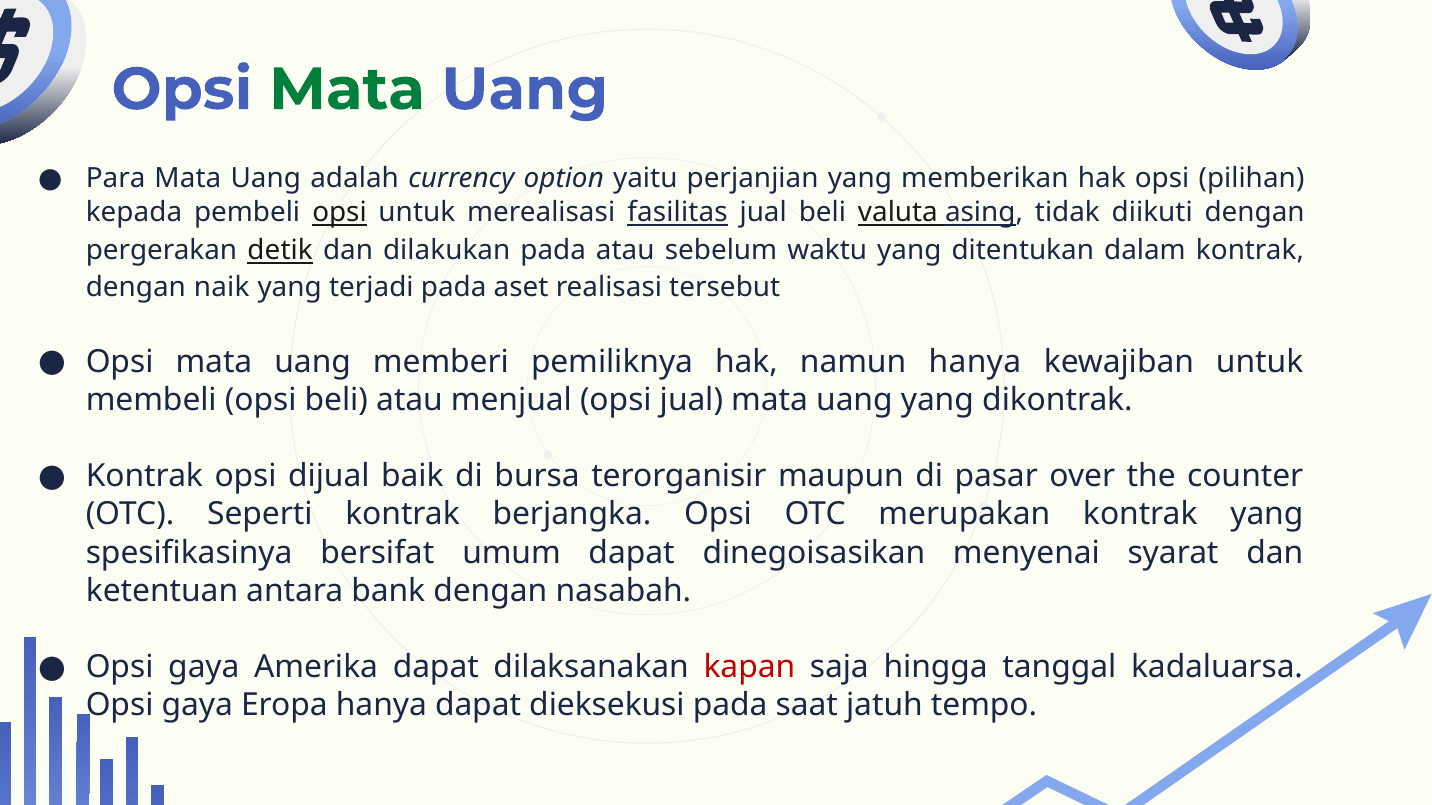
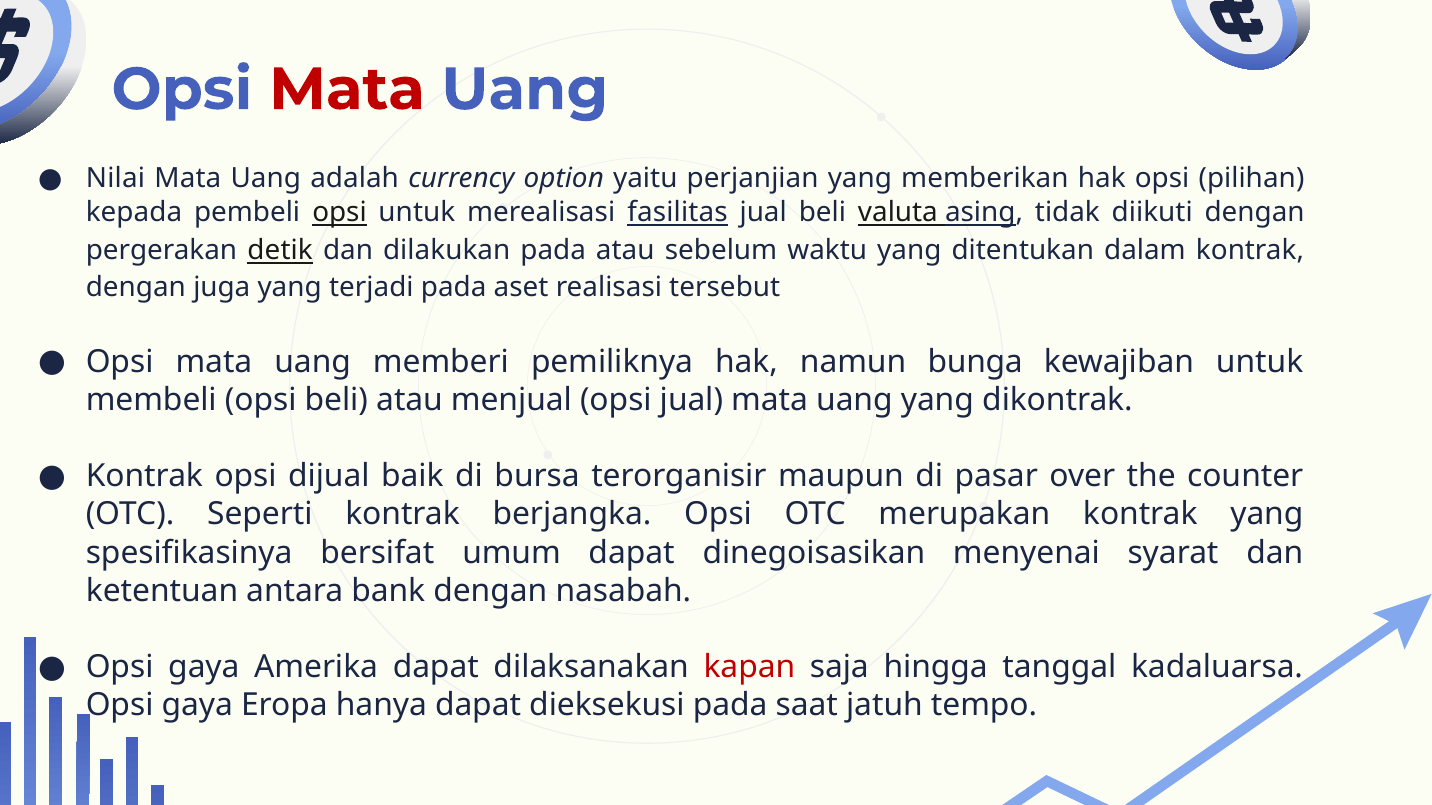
Mata colour: green -> red (347, 90)
Para: Para -> Nilai (116, 179)
naik: naik -> juga (222, 288)
namun hanya: hanya -> bunga (975, 362)
